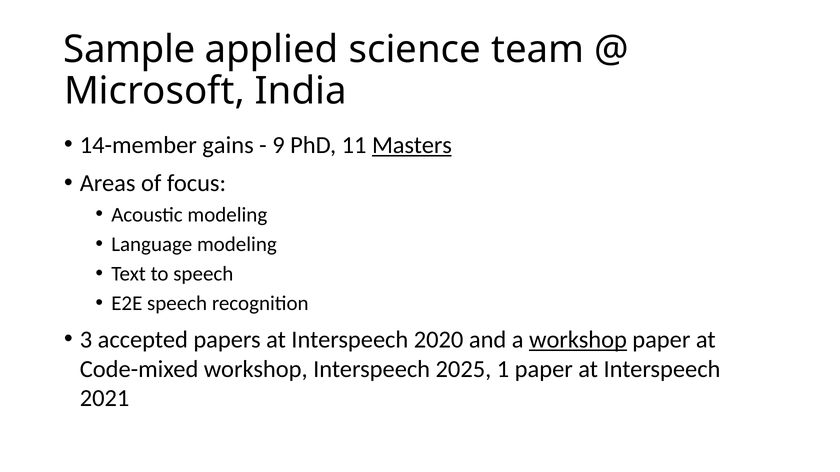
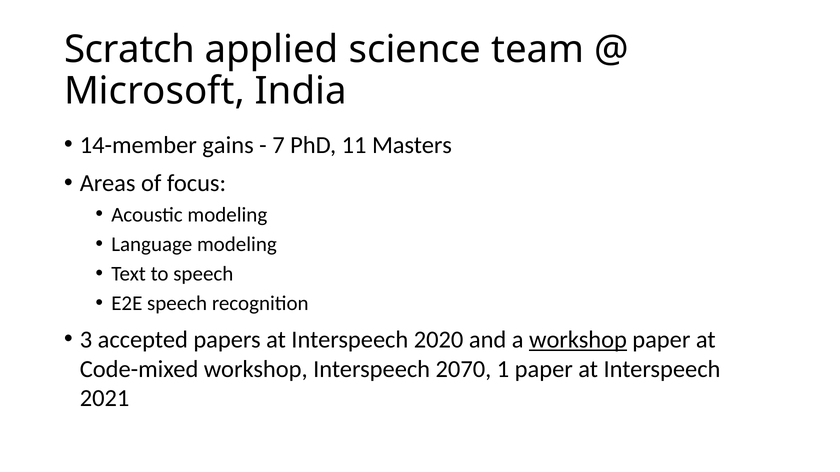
Sample: Sample -> Scratch (129, 50)
9: 9 -> 7 (278, 145)
Masters underline: present -> none (412, 145)
2025: 2025 -> 2070 (463, 369)
